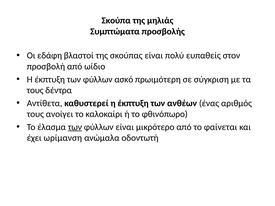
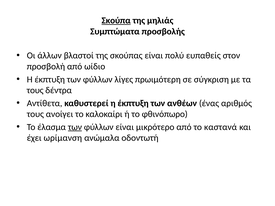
Σκούπα underline: none -> present (116, 21)
εδάφη: εδάφη -> άλλων (50, 56)
ασκό: ασκό -> λίγες (124, 79)
φαίνεται: φαίνεται -> καστανά (221, 127)
